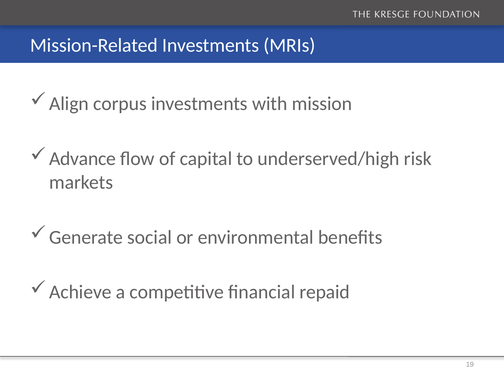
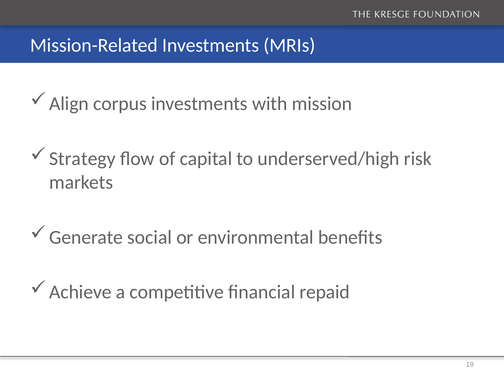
Advance: Advance -> Strategy (82, 159)
